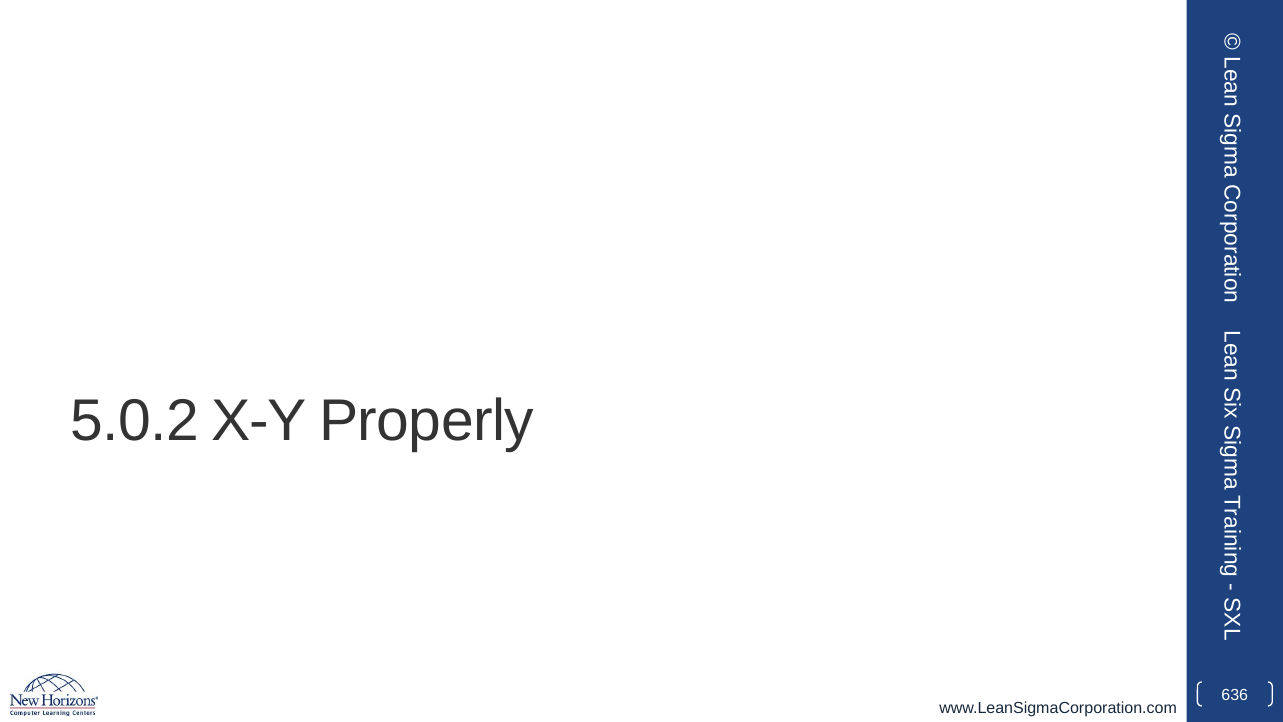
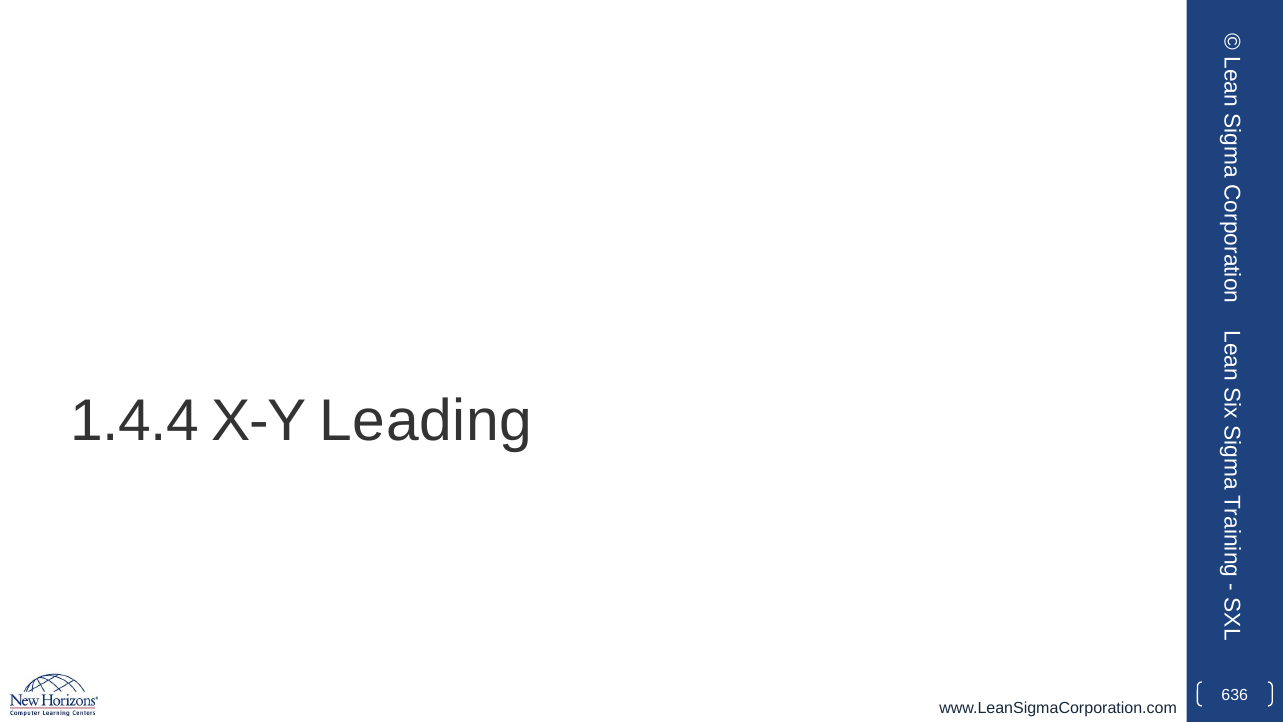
5.0.2: 5.0.2 -> 1.4.4 (135, 421)
Properly: Properly -> Leading (426, 421)
